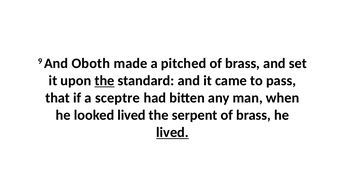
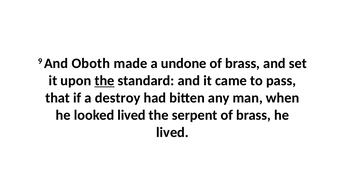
pitched: pitched -> undone (184, 64)
sceptre: sceptre -> destroy (118, 98)
lived underline: present -> none (172, 133)
